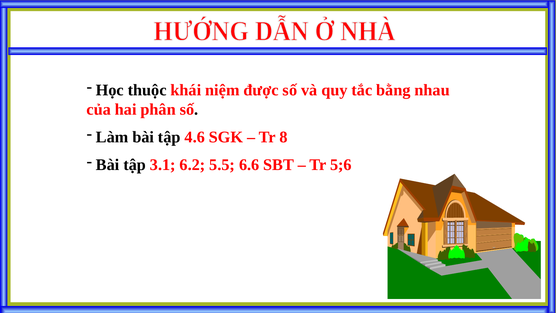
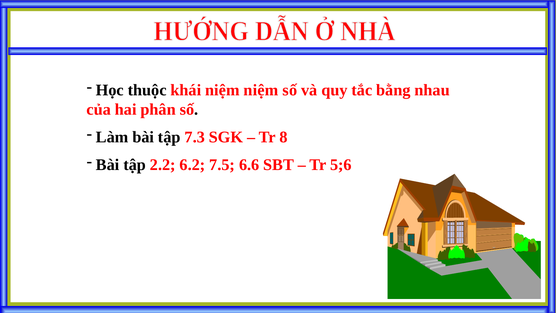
niệm được: được -> niệm (261, 90)
4.6: 4.6 -> 7.3 (195, 137)
3.1: 3.1 -> 2.2 (163, 165)
5.5: 5.5 -> 7.5 (222, 165)
